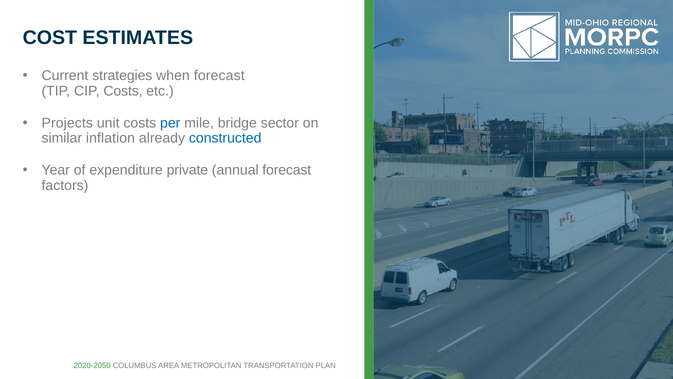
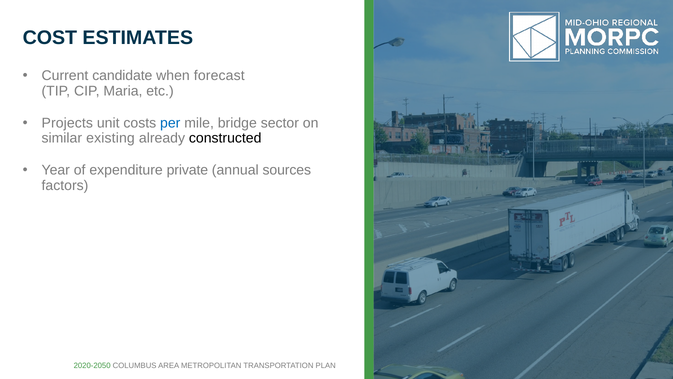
strategies: strategies -> candidate (122, 76)
CIP Costs: Costs -> Maria (123, 91)
inflation: inflation -> existing (110, 138)
constructed colour: blue -> black (225, 138)
annual forecast: forecast -> sources (287, 170)
